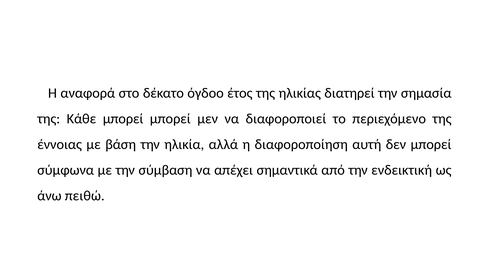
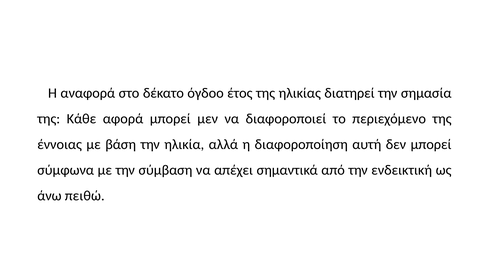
Κάθε μπορεί: μπορεί -> αφορά (123, 119)
